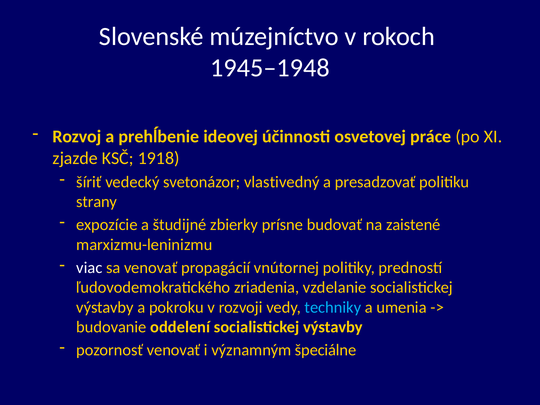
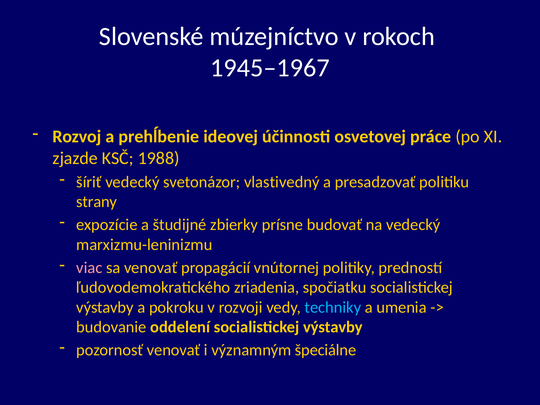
1945–1948: 1945–1948 -> 1945–1967 (270, 68)
1918: 1918 -> 1988 (159, 158)
na zaistené: zaistené -> vedecký (413, 225)
viac colour: white -> pink (89, 268)
vzdelanie: vzdelanie -> spočiatku (335, 288)
